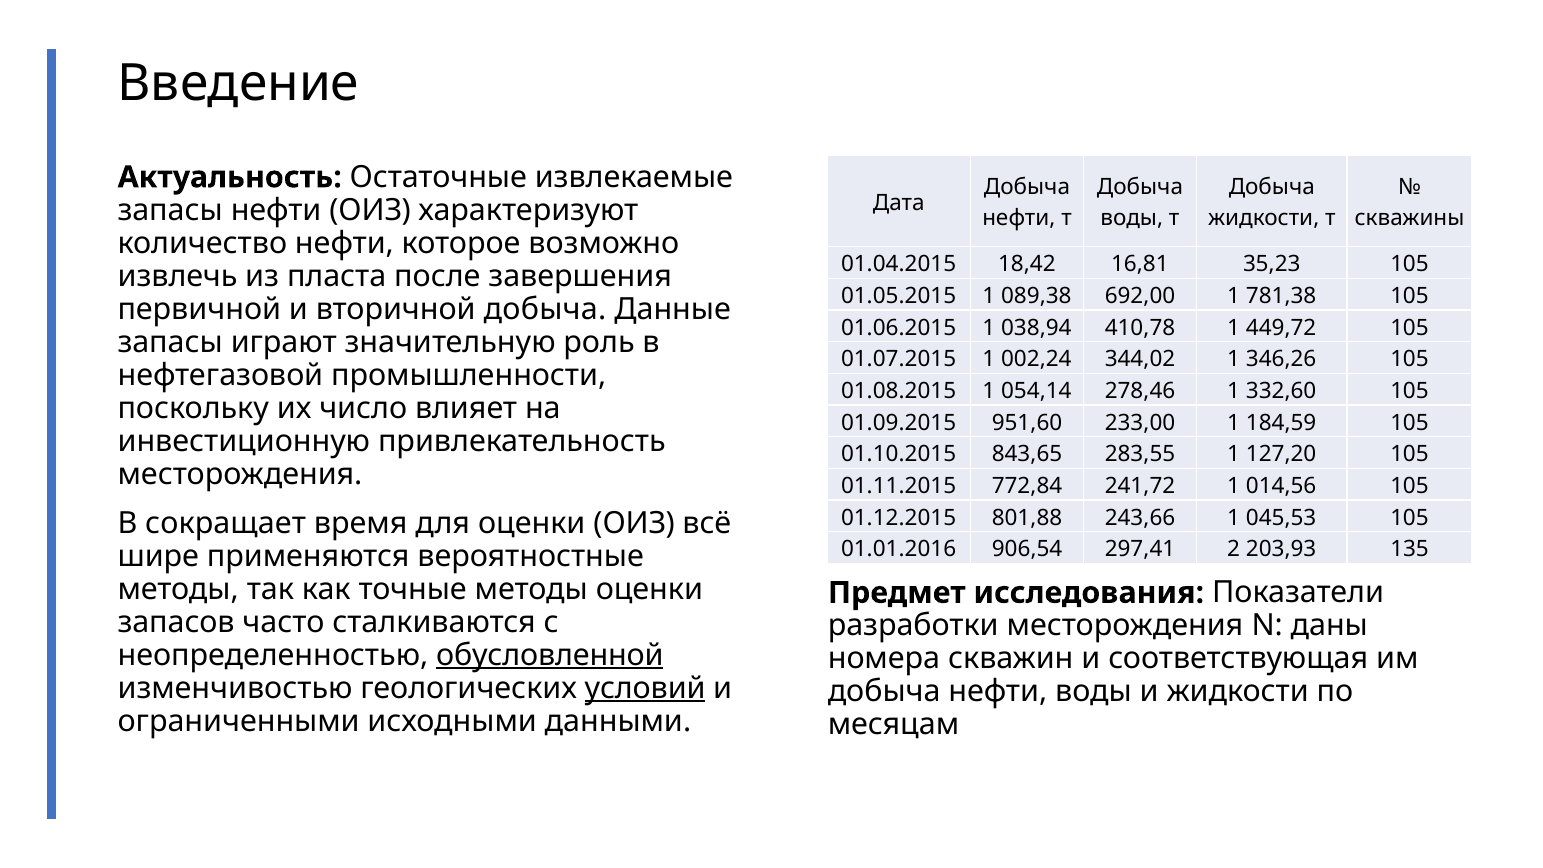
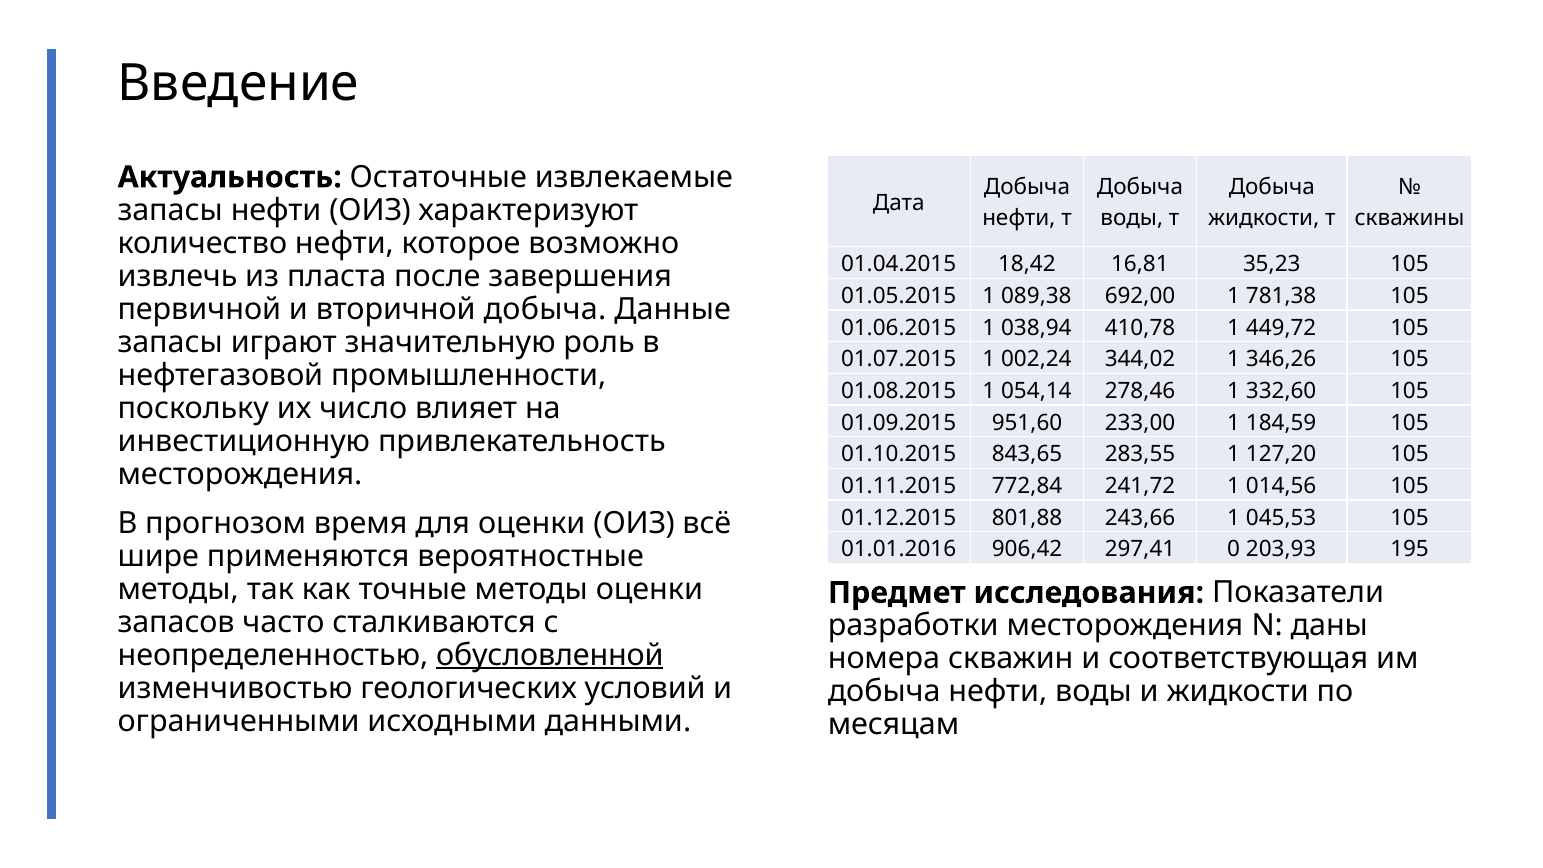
сокращает: сокращает -> прогнозом (226, 523)
906,54: 906,54 -> 906,42 (1027, 549)
2: 2 -> 0 (1234, 549)
135: 135 -> 195 (1410, 549)
условий underline: present -> none (645, 688)
